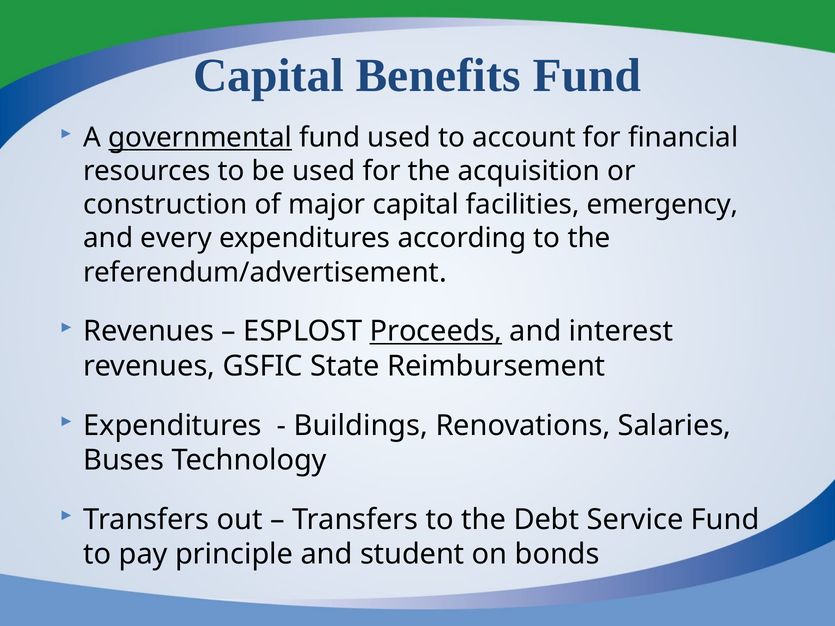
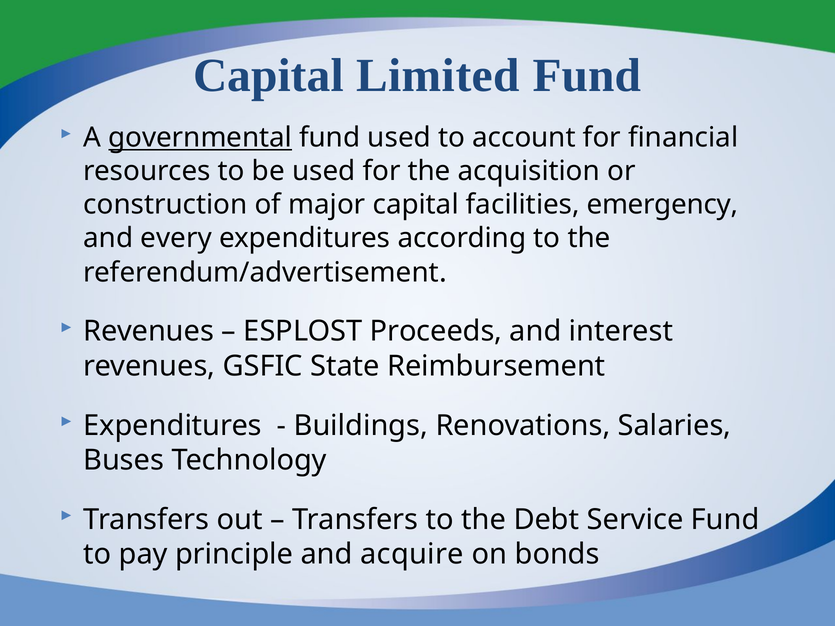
Benefits: Benefits -> Limited (438, 76)
Proceeds underline: present -> none (436, 332)
student: student -> acquire (412, 555)
